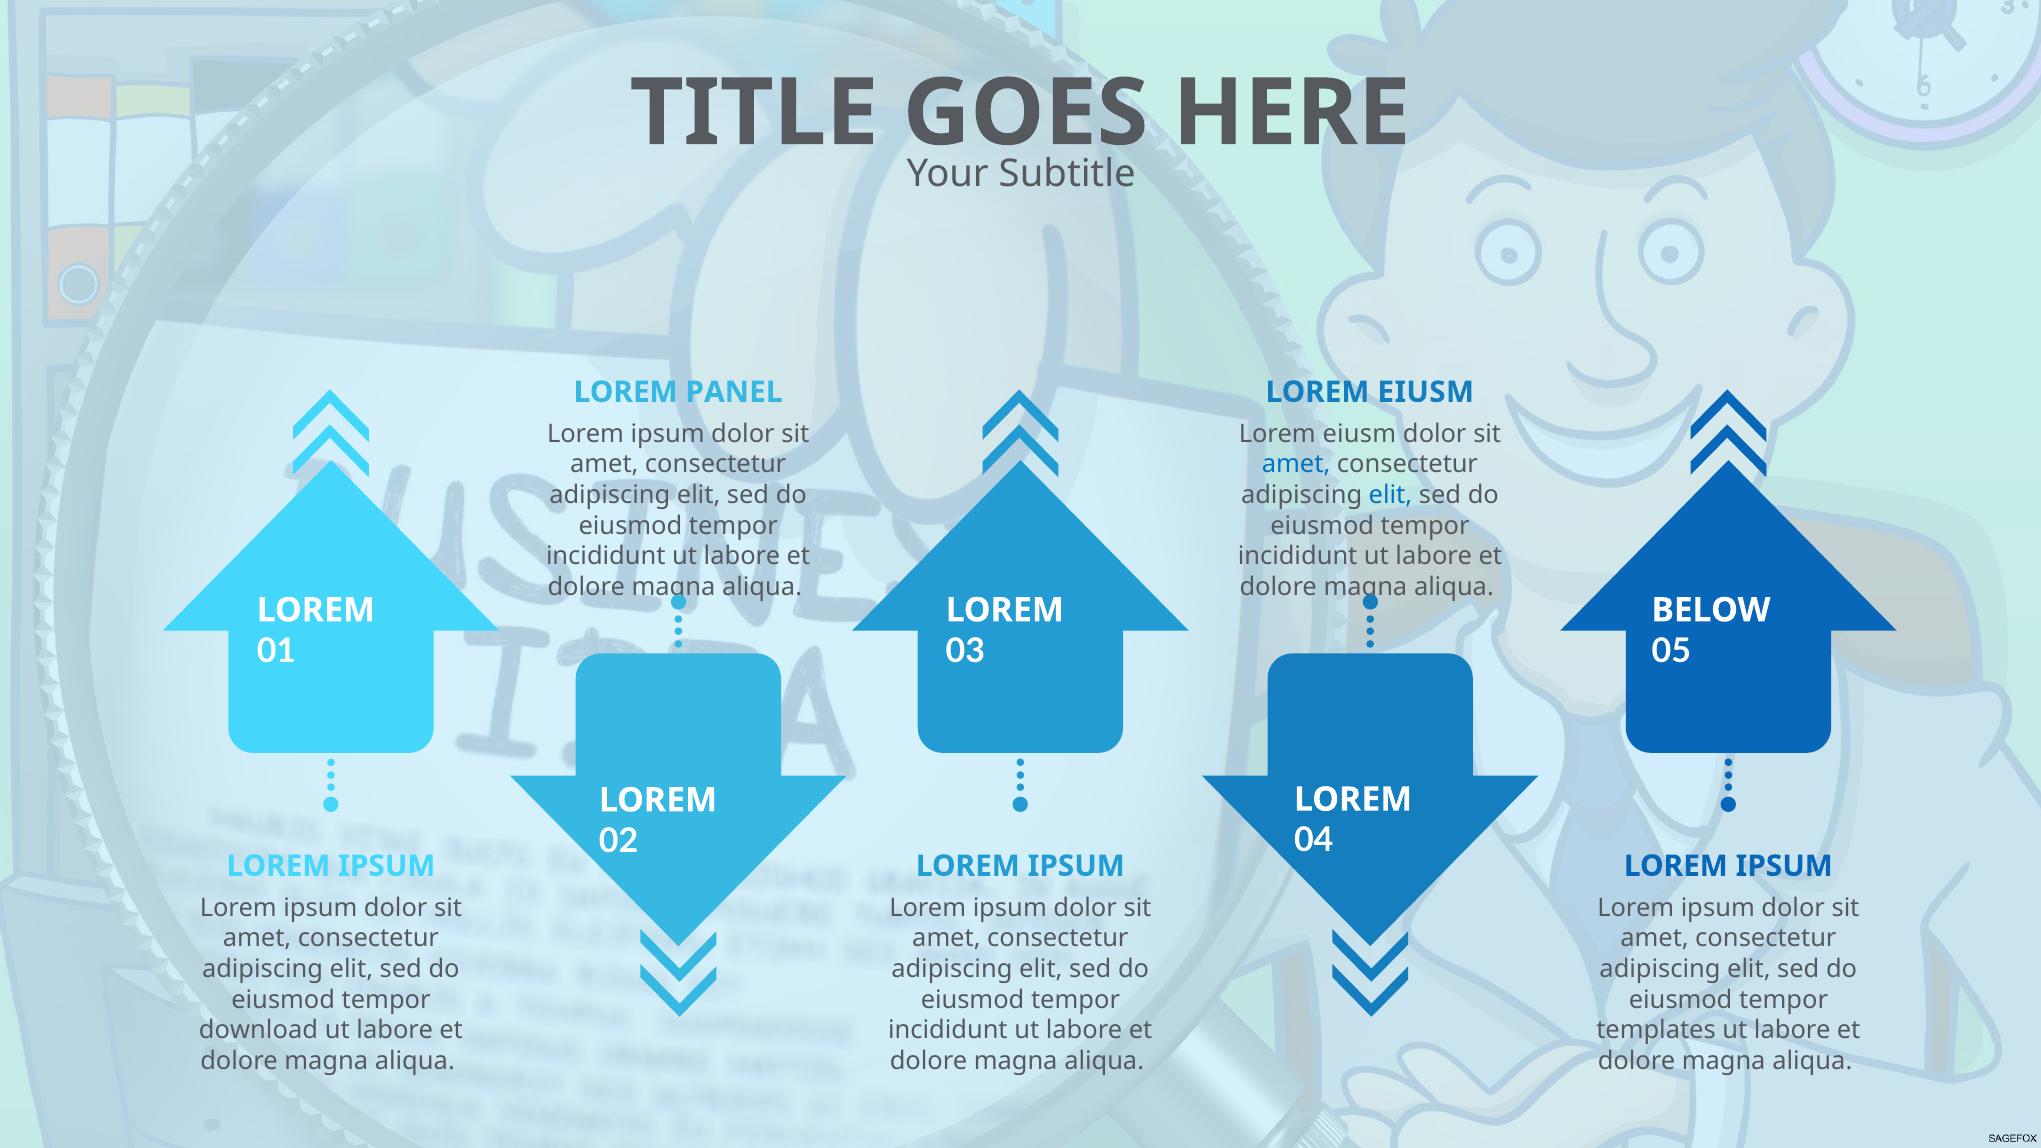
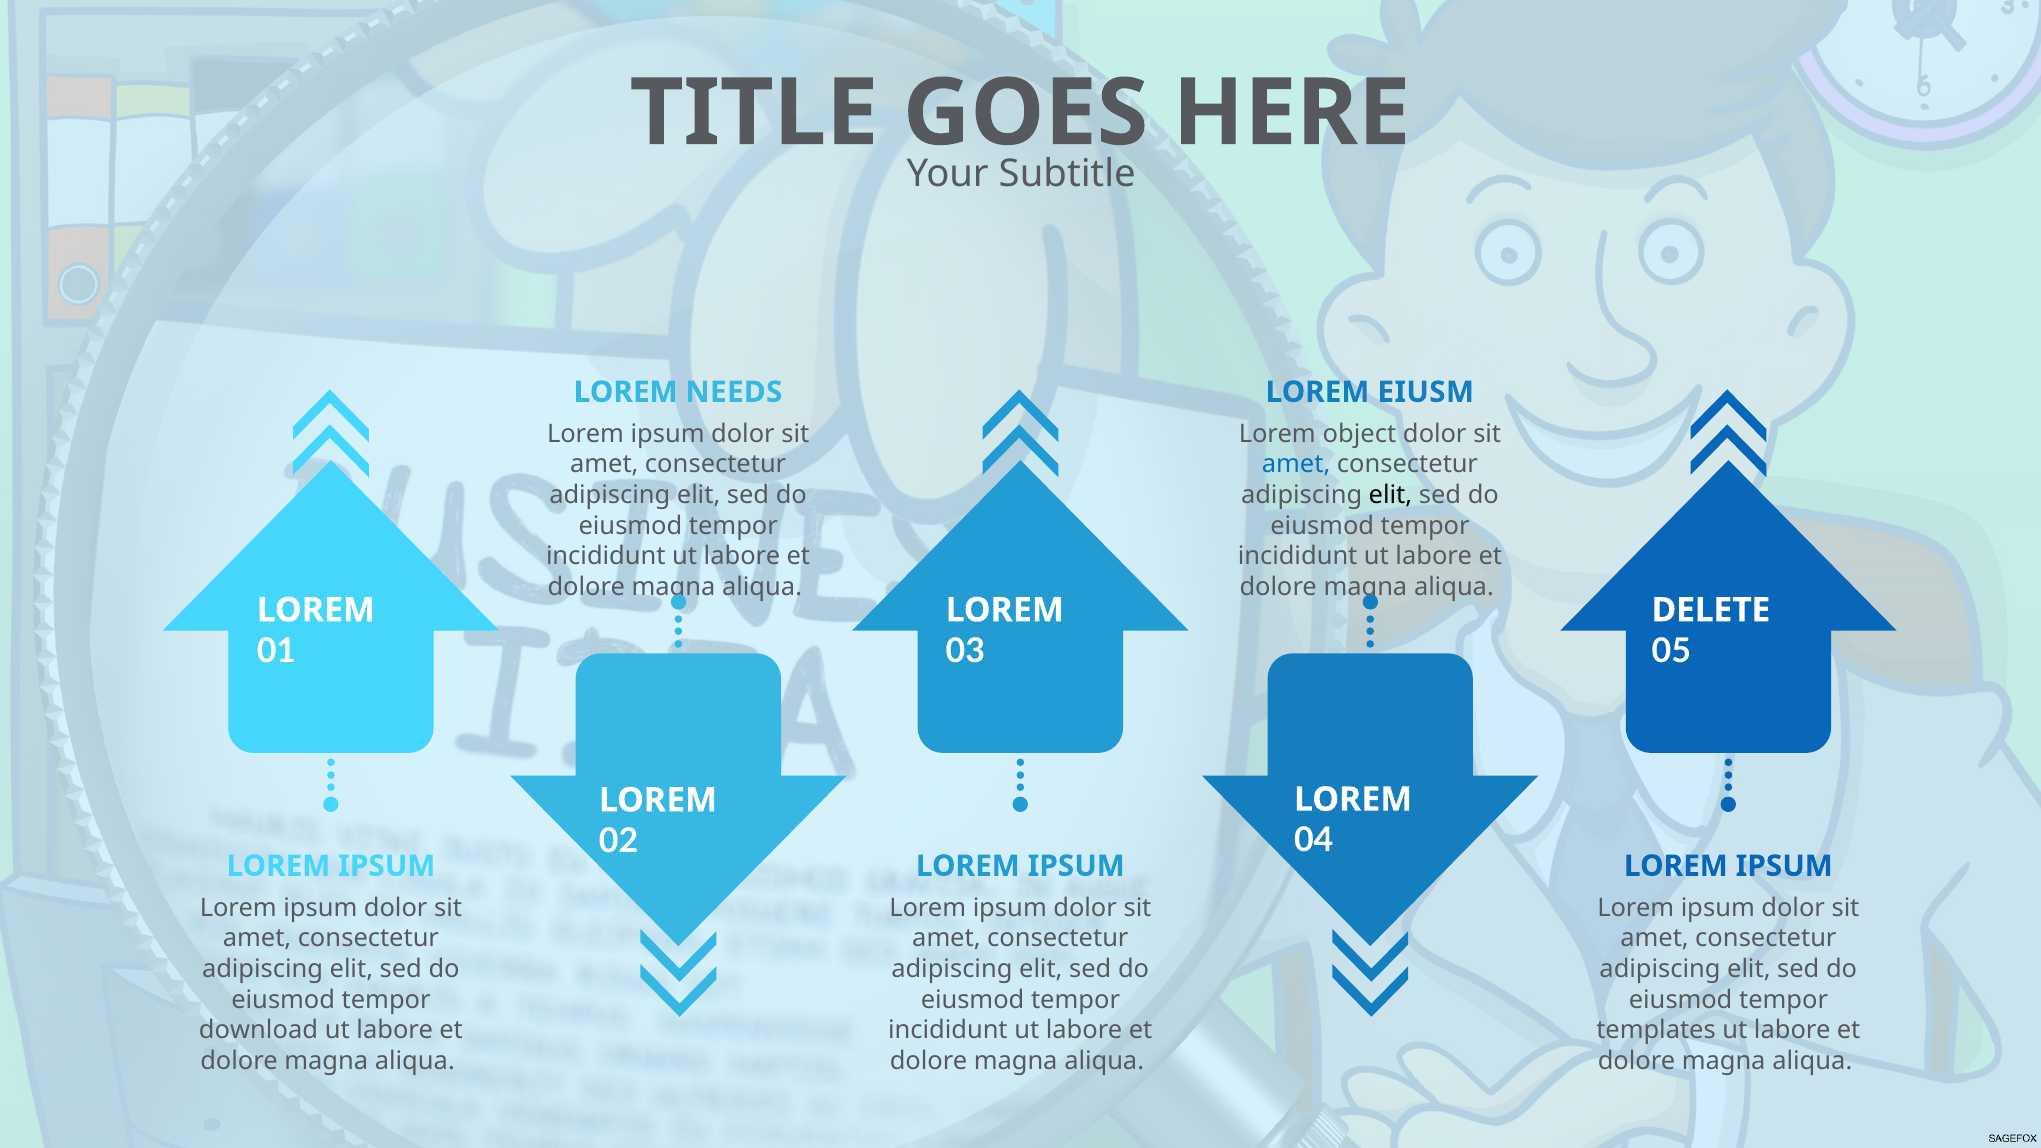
PANEL: PANEL -> NEEDS (734, 392)
eiusm: eiusm -> object (1359, 434)
elit colour: blue -> black (1390, 495)
BELOW: BELOW -> DELETE (1711, 610)
